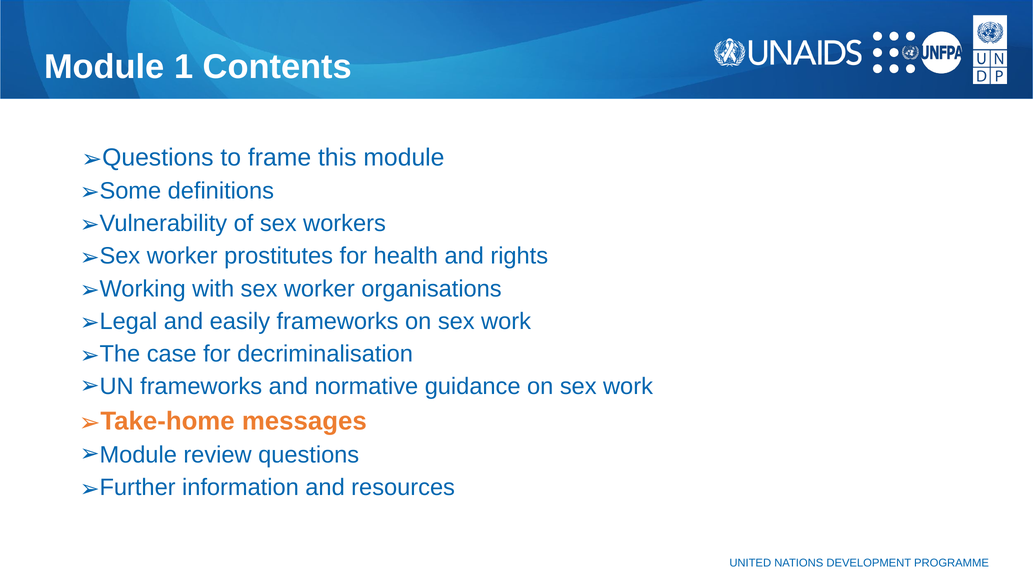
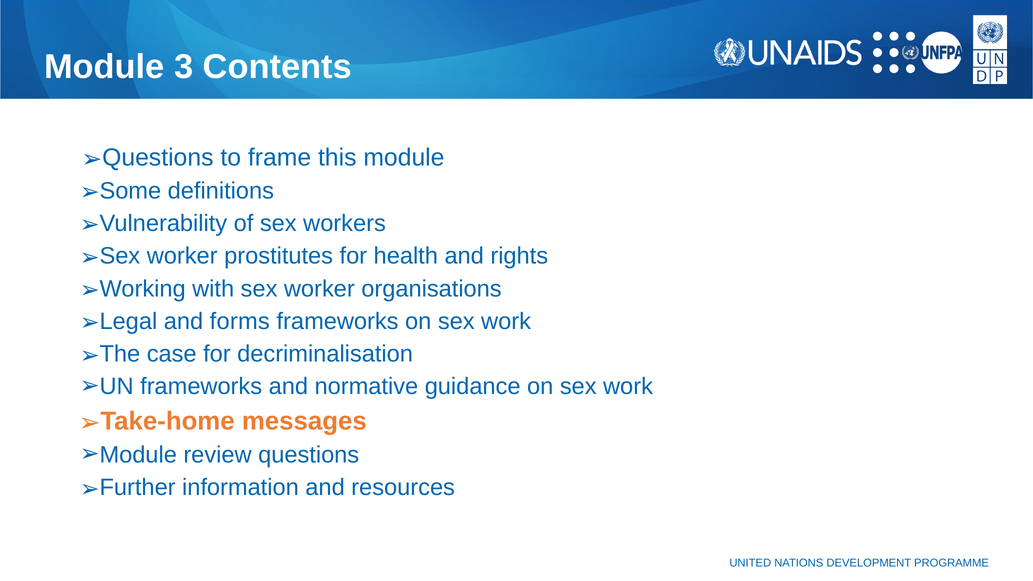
1: 1 -> 3 (184, 67)
easily: easily -> forms (240, 321)
